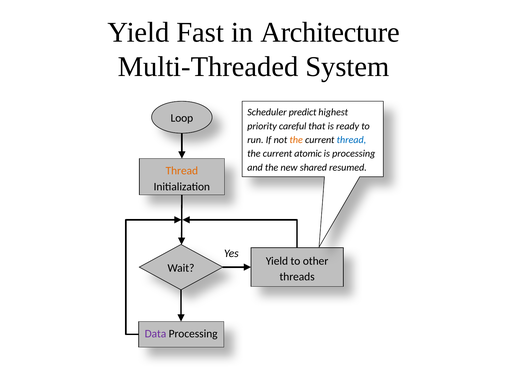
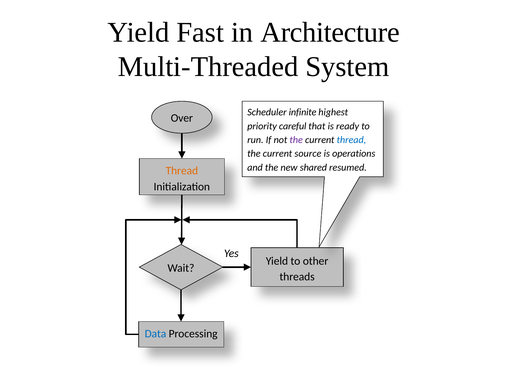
predict: predict -> infinite (303, 112)
Loop: Loop -> Over (182, 118)
the colour: orange -> purple (296, 140)
atomic: atomic -> source (308, 153)
is processing: processing -> operations (354, 153)
Data colour: purple -> blue (155, 333)
